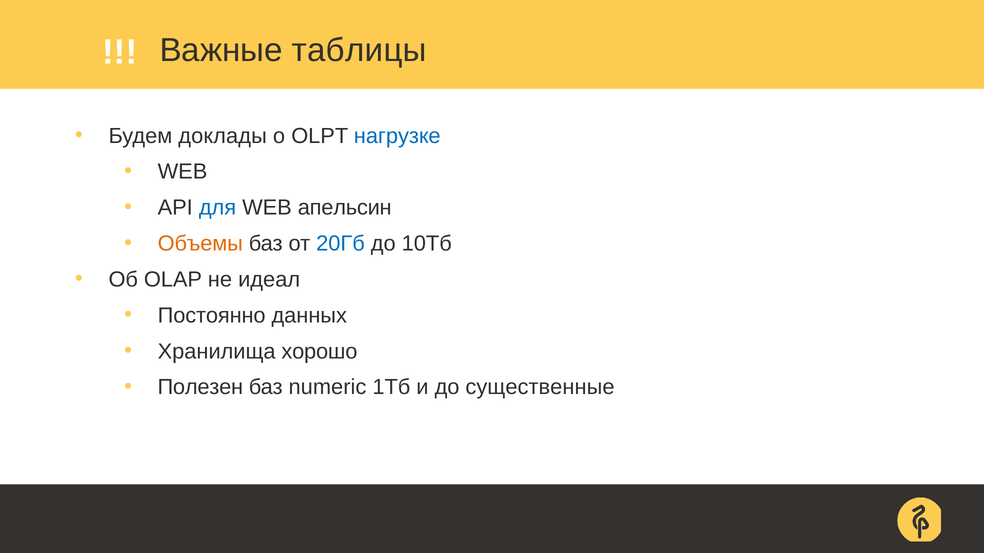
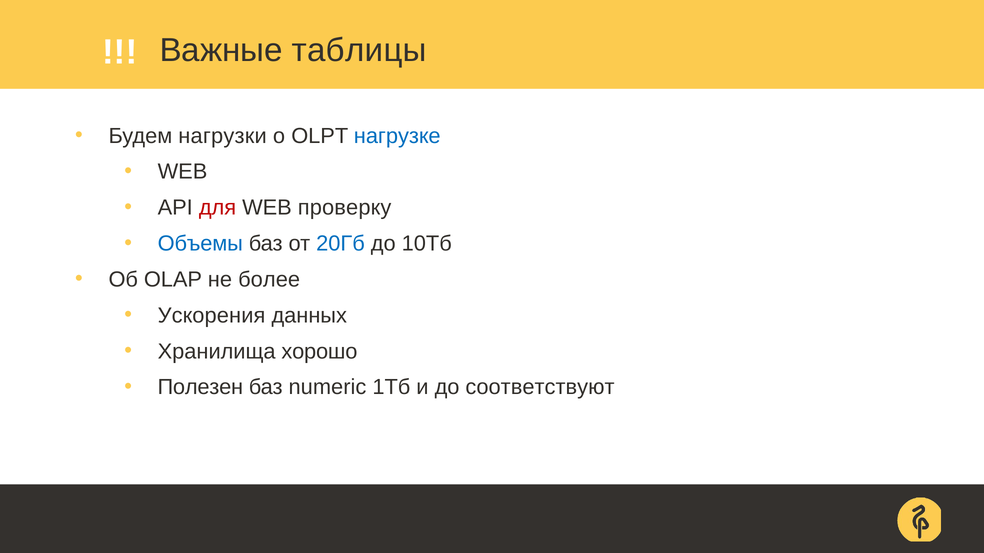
доклады: доклады -> нагрузки (223, 136)
для colour: blue -> red (218, 208)
апельсин: апельсин -> проверку (345, 208)
Объемы colour: orange -> blue (200, 244)
идеал: идеал -> более (269, 280)
Постоянно: Постоянно -> Ускорения (212, 316)
существенные: существенные -> соответствуют (540, 388)
